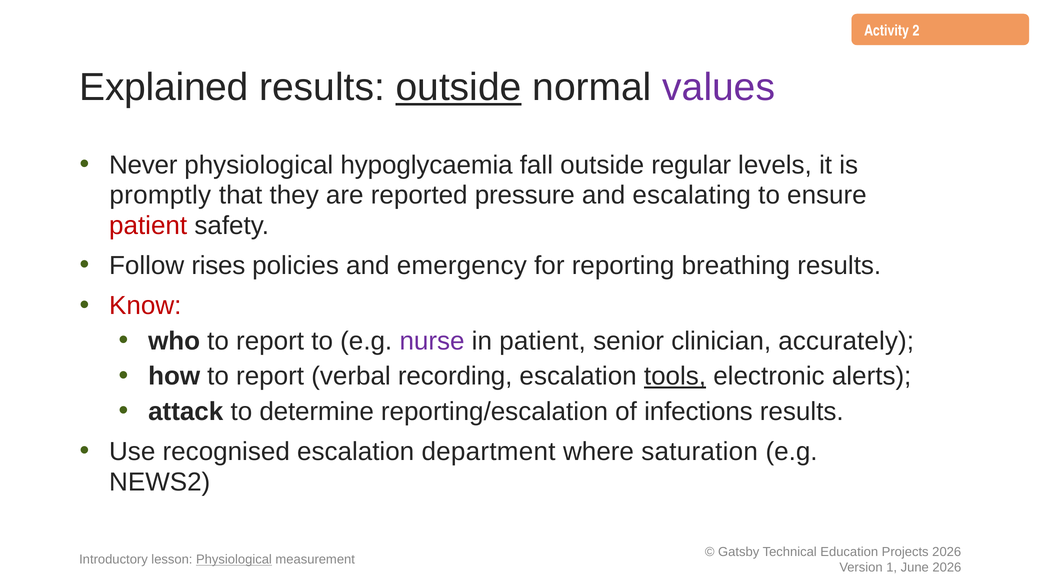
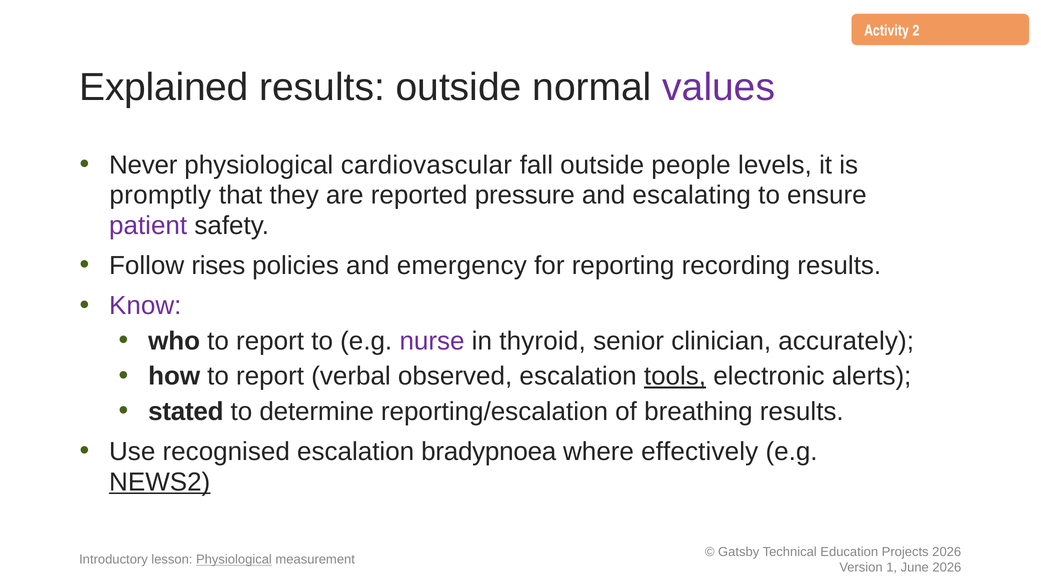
outside underline: present -> none (459, 87)
hypoglycaemia: hypoglycaemia -> cardiovascular (426, 165)
regular: regular -> people (691, 165)
patient colour: red -> purple (148, 225)
breathing: breathing -> recording (736, 266)
Know colour: red -> purple (145, 306)
in patient: patient -> thyroid (543, 341)
recording: recording -> observed (455, 376)
attack: attack -> stated (186, 411)
infections: infections -> breathing (698, 411)
department: department -> bradypnoea (489, 451)
saturation: saturation -> effectively (700, 451)
NEWS2 underline: none -> present (160, 482)
